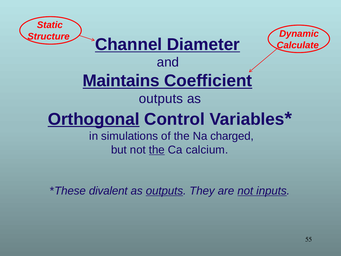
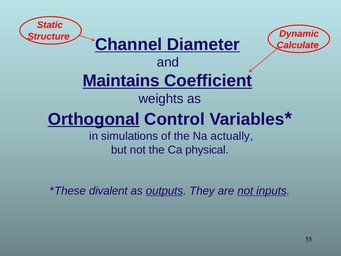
outputs: outputs -> weights (161, 99)
charged: charged -> actually (232, 136)
the underline: present -> none (157, 150)
calcium: calcium -> physical (207, 150)
